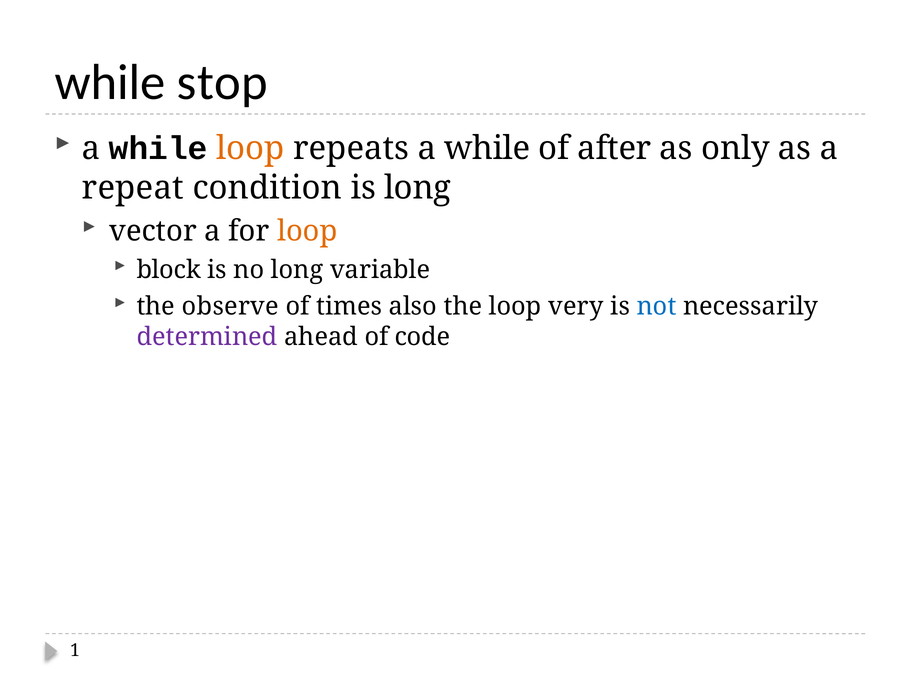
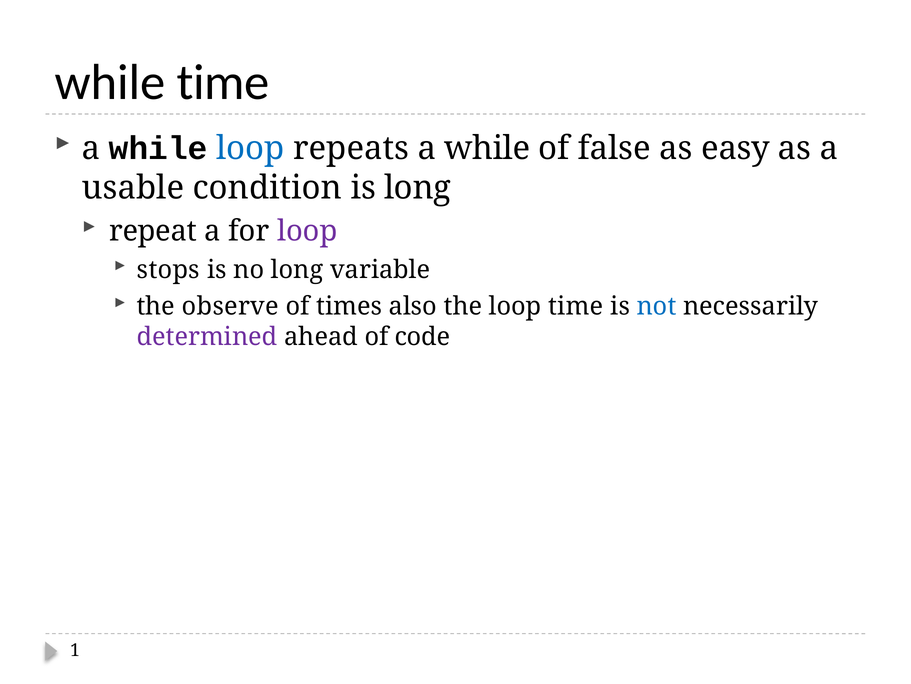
while stop: stop -> time (223, 82)
loop colour: orange -> blue (250, 148)
after: after -> false (614, 148)
only: only -> easy (736, 148)
repeat: repeat -> usable (133, 188)
vector: vector -> repeat (153, 231)
loop colour: orange -> purple (307, 231)
block: block -> stops (168, 269)
loop very: very -> time (576, 306)
